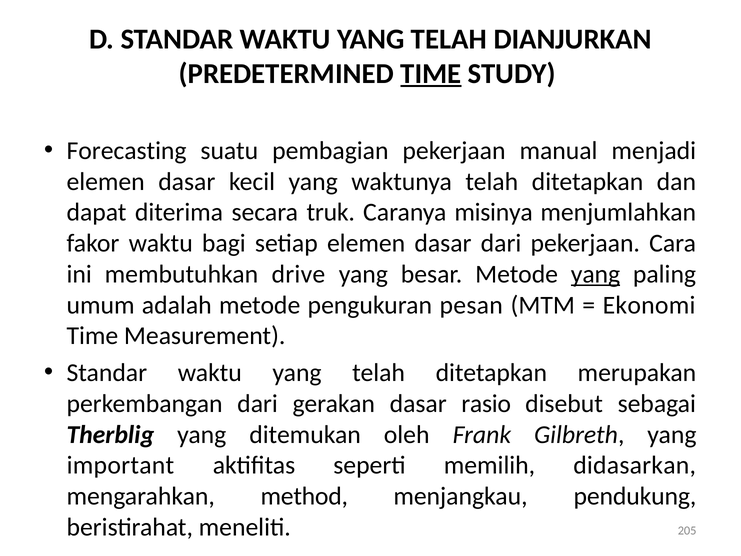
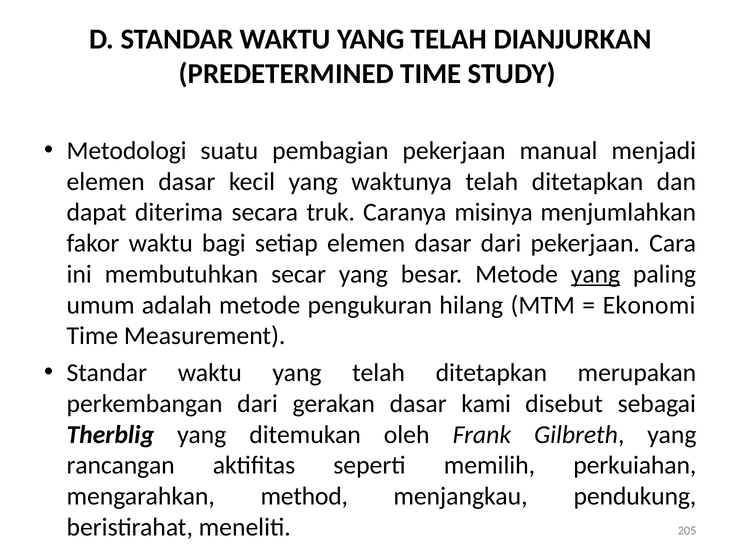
TIME underline: present -> none (431, 74)
Forecasting: Forecasting -> Metodologi (127, 151)
drive: drive -> secar (299, 274)
pesan: pesan -> hilang (471, 305)
rasio: rasio -> kami (486, 403)
important: important -> rancangan (121, 465)
didasarkan: didasarkan -> perkuiahan (635, 465)
